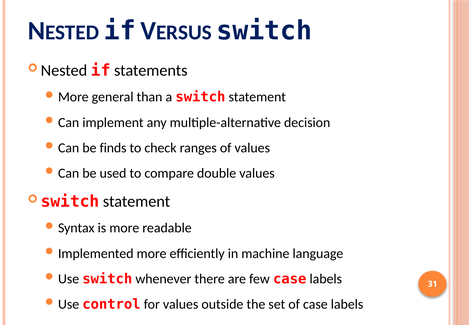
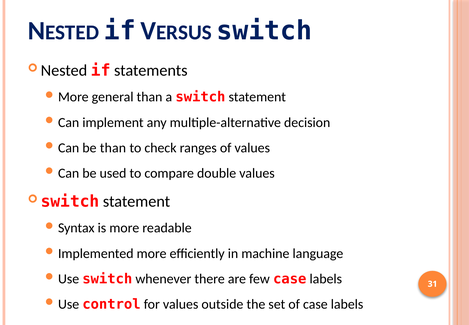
be finds: finds -> than (113, 148)
